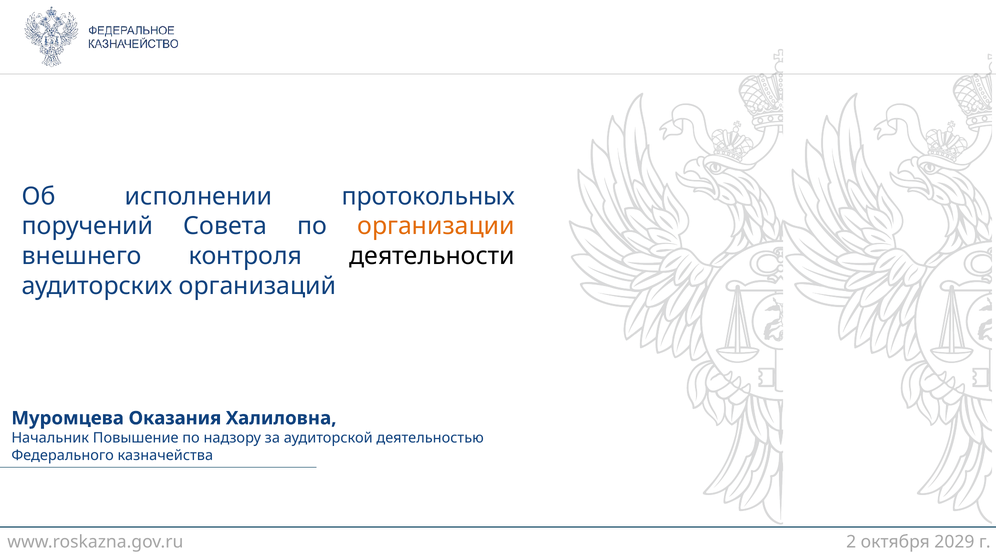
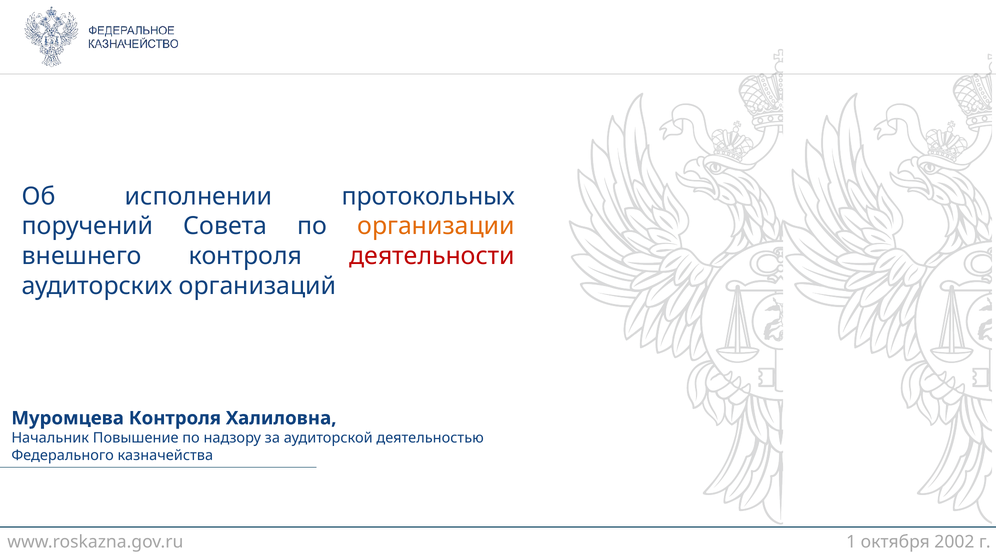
деятельности colour: black -> red (432, 256)
Муромцева Оказания: Оказания -> Контроля (175, 418)
2: 2 -> 1 (851, 542)
2029: 2029 -> 2002 (954, 542)
